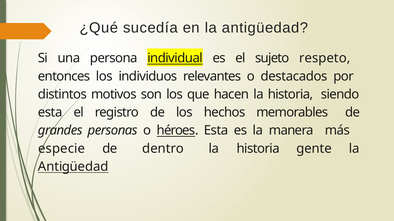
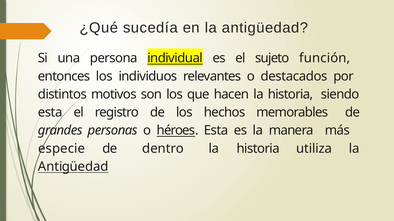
respeto: respeto -> función (325, 58)
gente: gente -> utiliza (314, 149)
